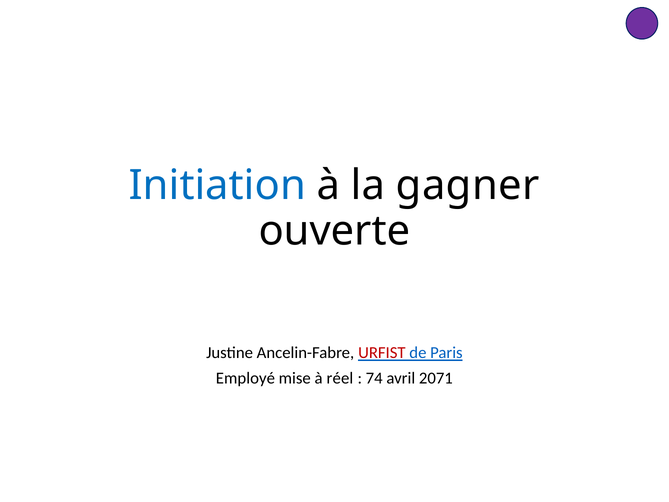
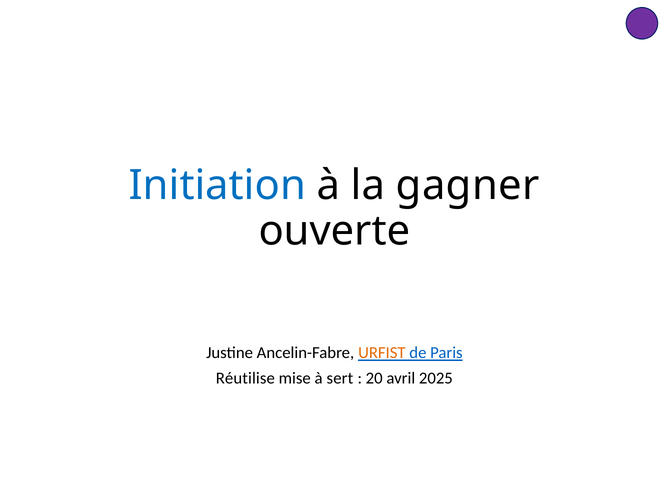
URFIST colour: red -> orange (382, 353)
Employé: Employé -> Réutilise (245, 378)
réel: réel -> sert (340, 378)
74: 74 -> 20 (374, 378)
2071: 2071 -> 2025 (436, 378)
